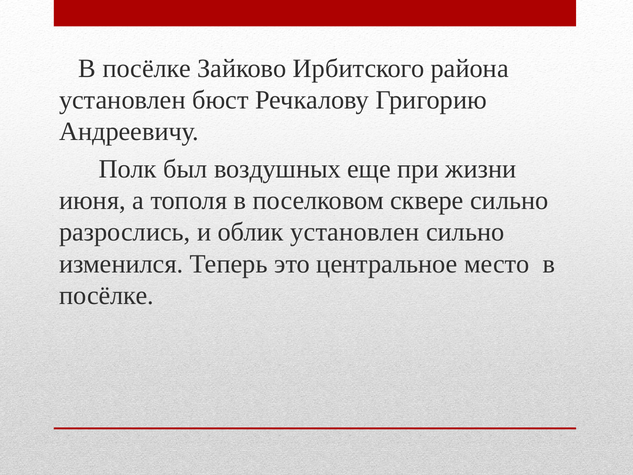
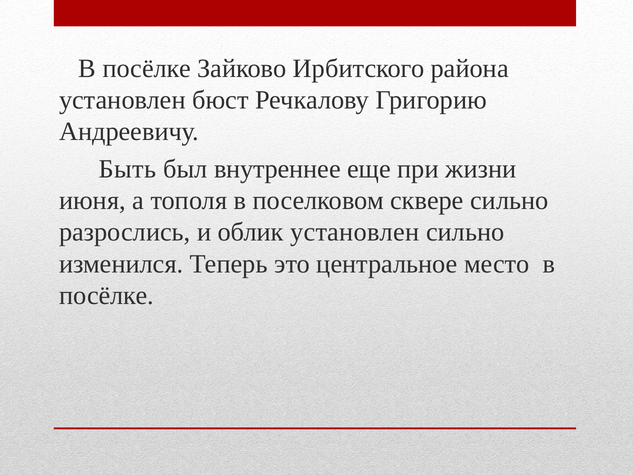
Полк: Полк -> Быть (128, 169)
воздушных: воздушных -> внутреннее (277, 169)
